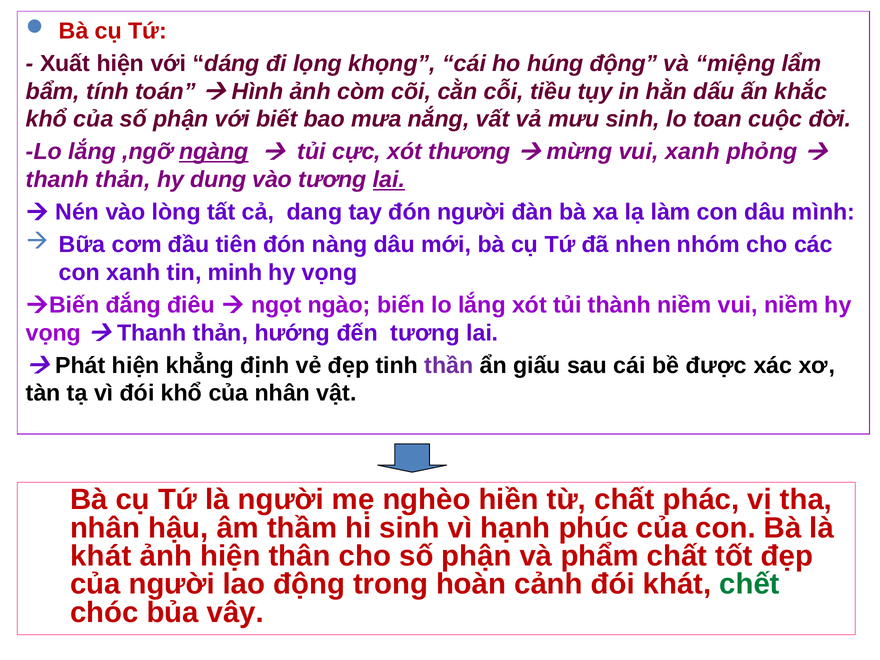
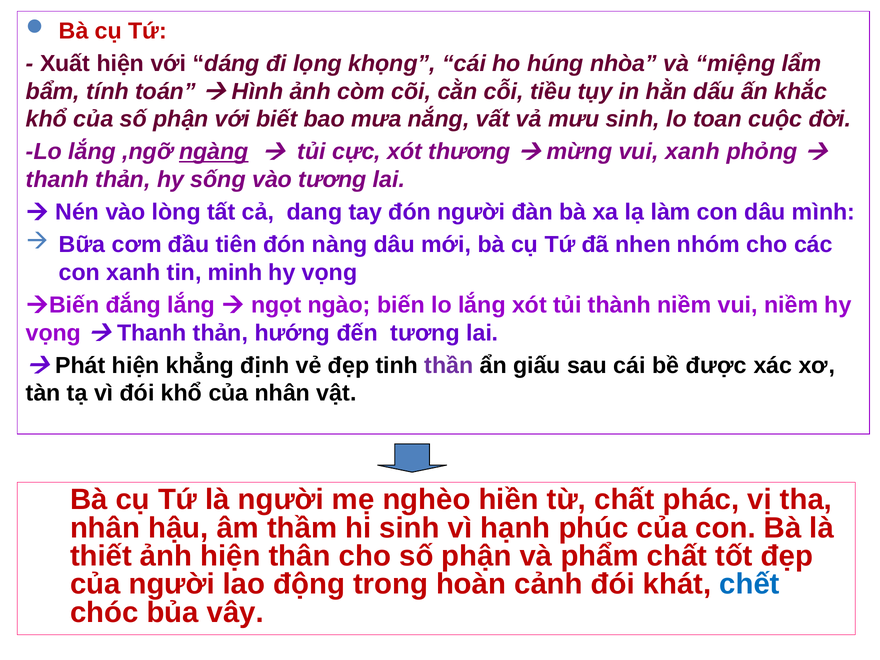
húng động: động -> nhòa (624, 64)
dung: dung -> sống (218, 180)
lai underline: present -> none (389, 180)
đắng điêu: điêu -> lắng (191, 305)
khát: khát -> thiết (101, 556)
chết colour: green -> blue (750, 584)
